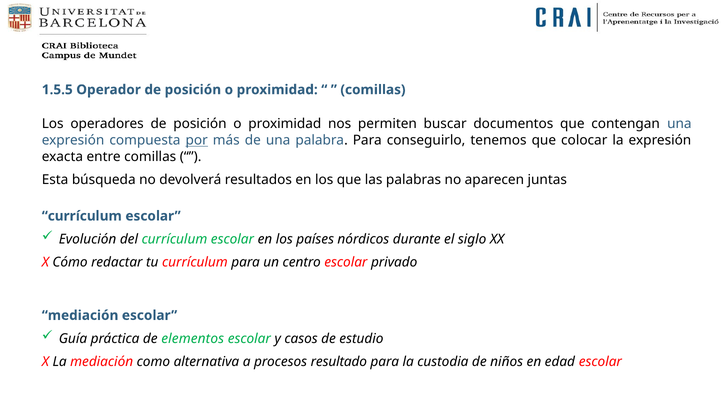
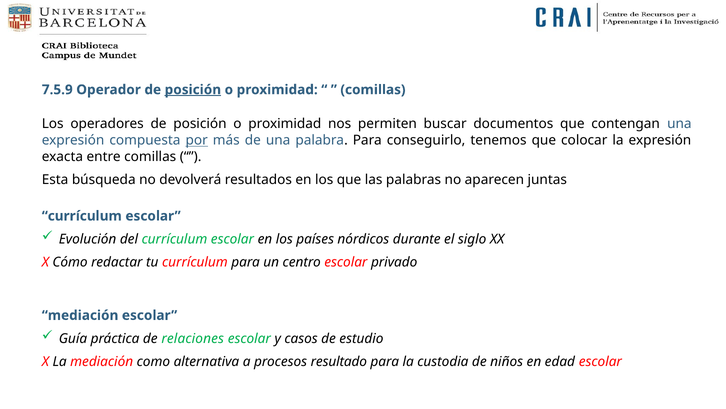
1.5.5: 1.5.5 -> 7.5.9 (57, 90)
posición underline: none -> present (193, 90)
elementos: elementos -> relaciones (193, 338)
